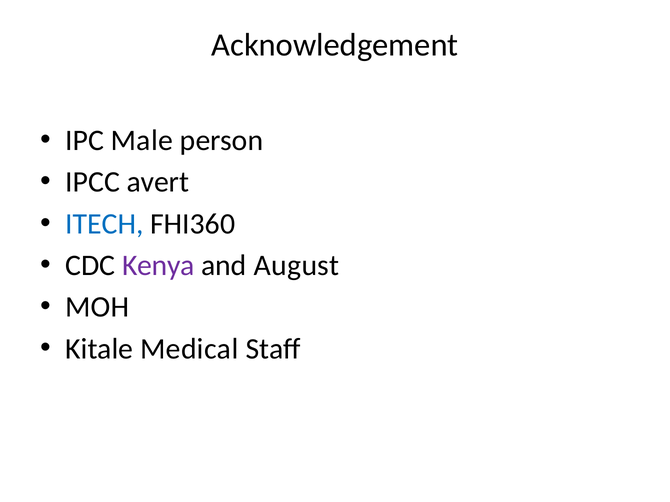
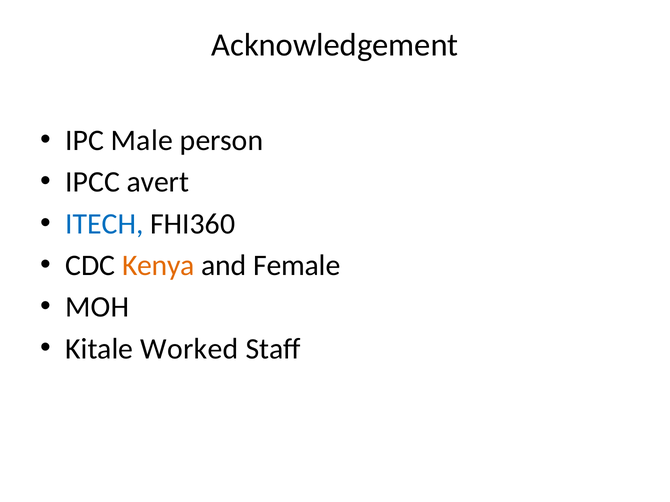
Kenya colour: purple -> orange (158, 266)
August: August -> Female (297, 266)
Medical: Medical -> Worked (189, 349)
